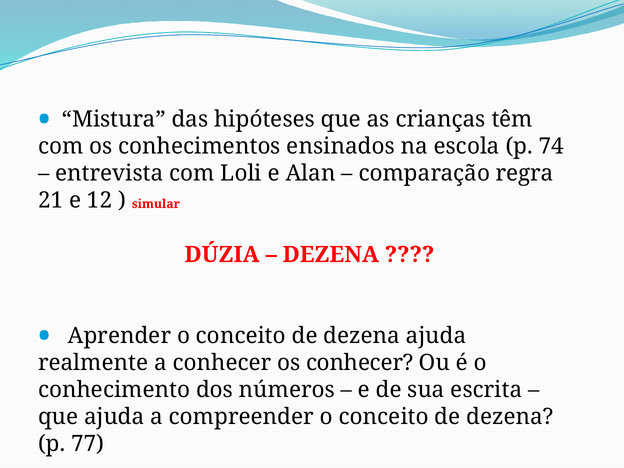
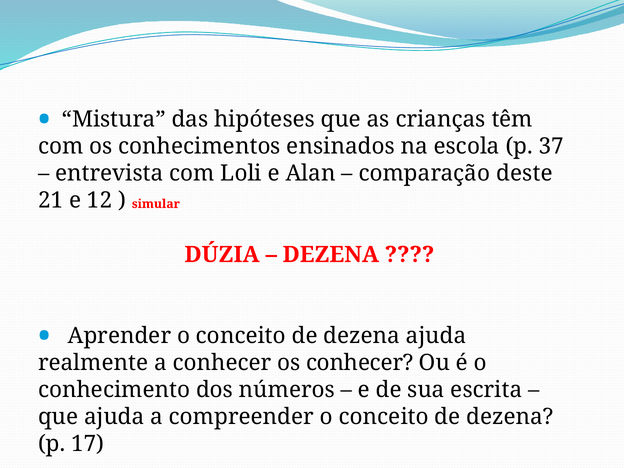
74: 74 -> 37 (551, 146)
regra: regra -> deste (524, 174)
77: 77 -> 17 (88, 444)
